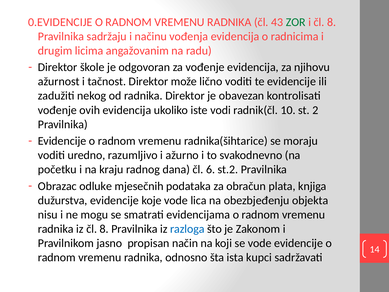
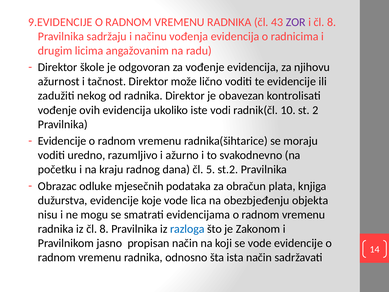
0.EVIDENCIJE: 0.EVIDENCIJE -> 9.EVIDENCIJE (60, 22)
ZOR colour: green -> purple (296, 22)
6: 6 -> 5 (211, 169)
ista kupci: kupci -> način (259, 257)
